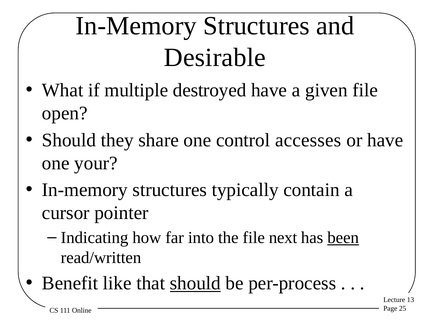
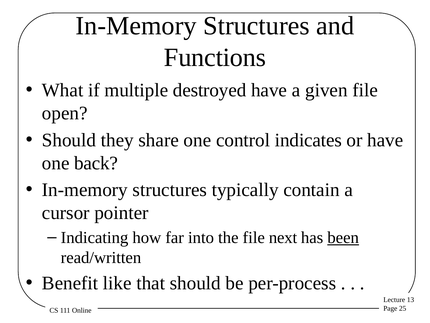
Desirable: Desirable -> Functions (215, 57)
accesses: accesses -> indicates (308, 140)
your: your -> back (96, 163)
should underline: present -> none (195, 283)
